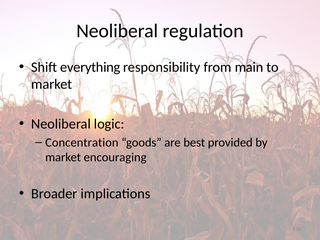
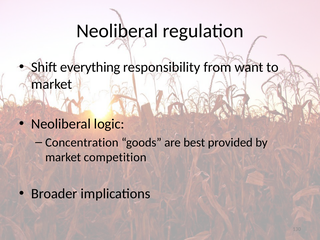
main: main -> want (249, 67)
encouraging: encouraging -> competition (115, 157)
